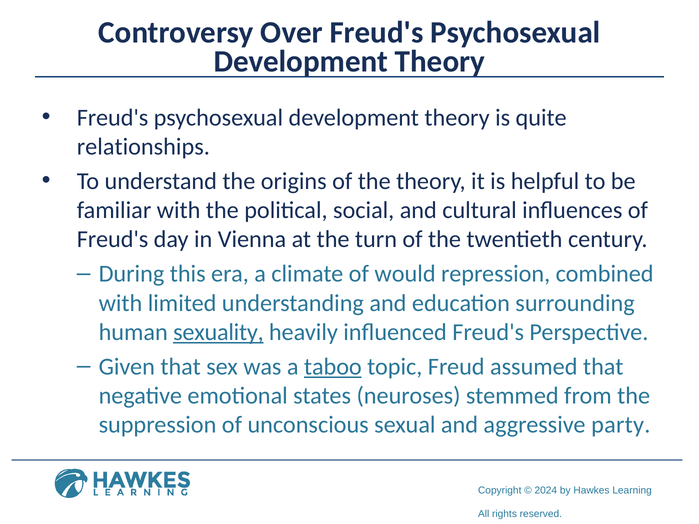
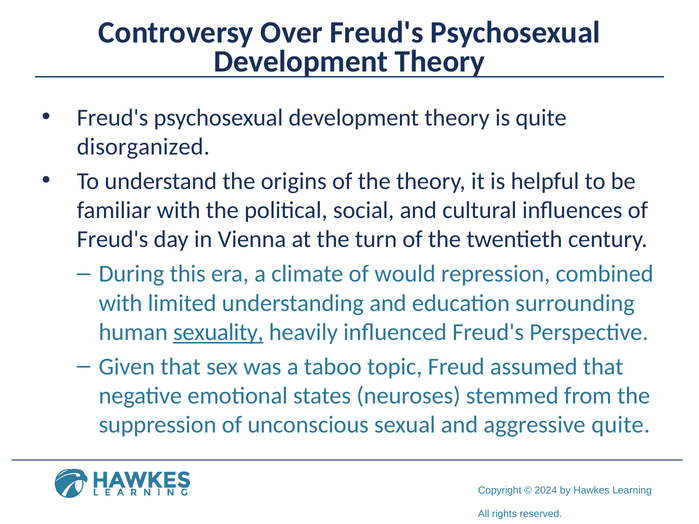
relationships: relationships -> disorganized (143, 147)
taboo underline: present -> none (333, 367)
aggressive party: party -> quite (621, 425)
